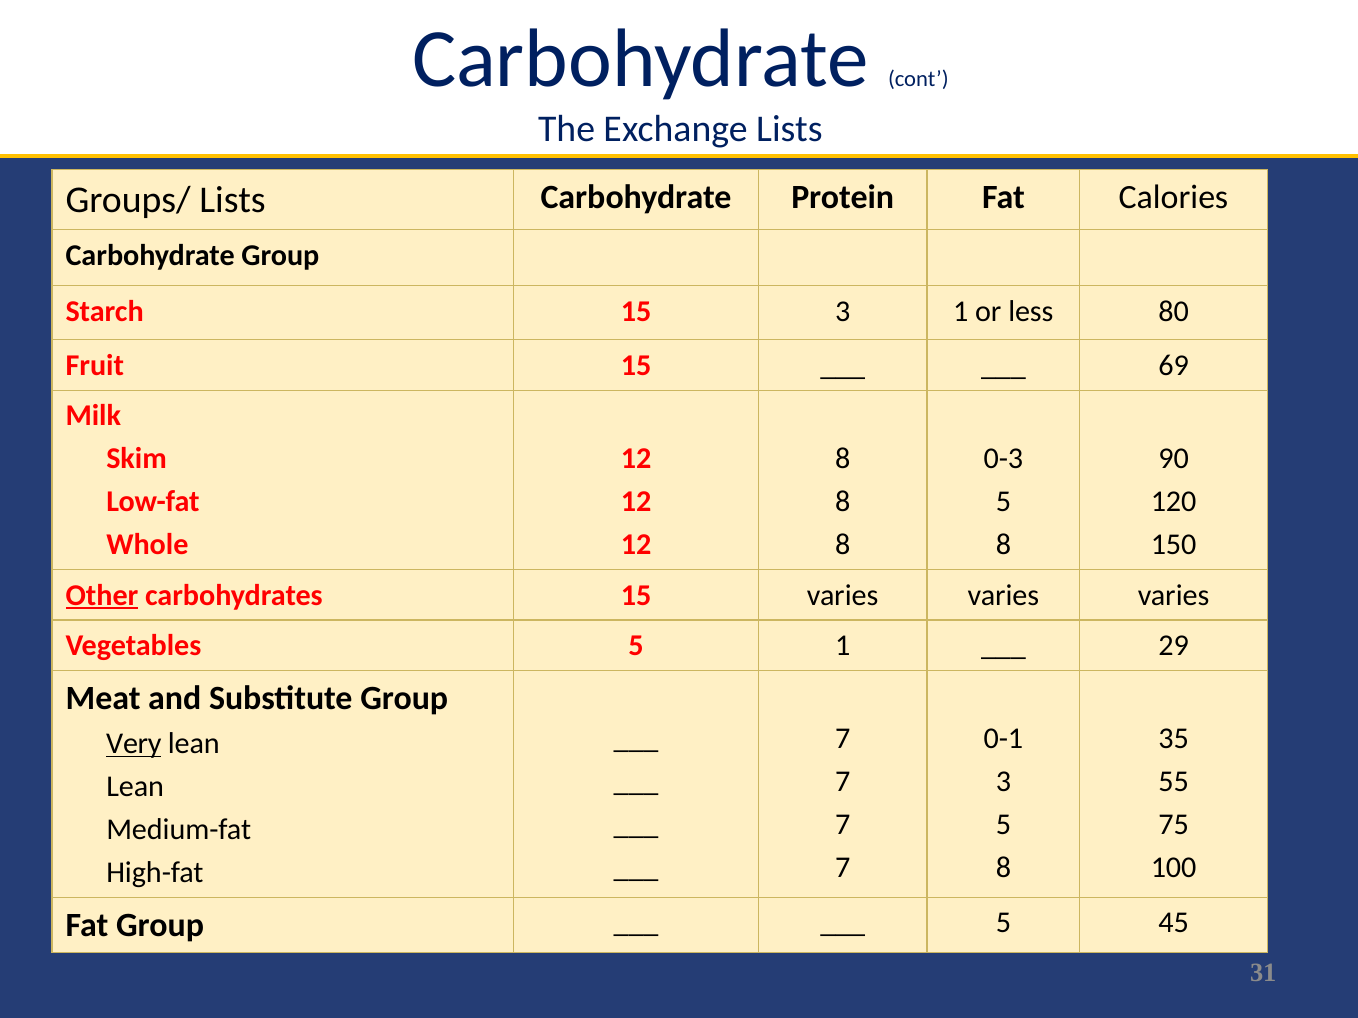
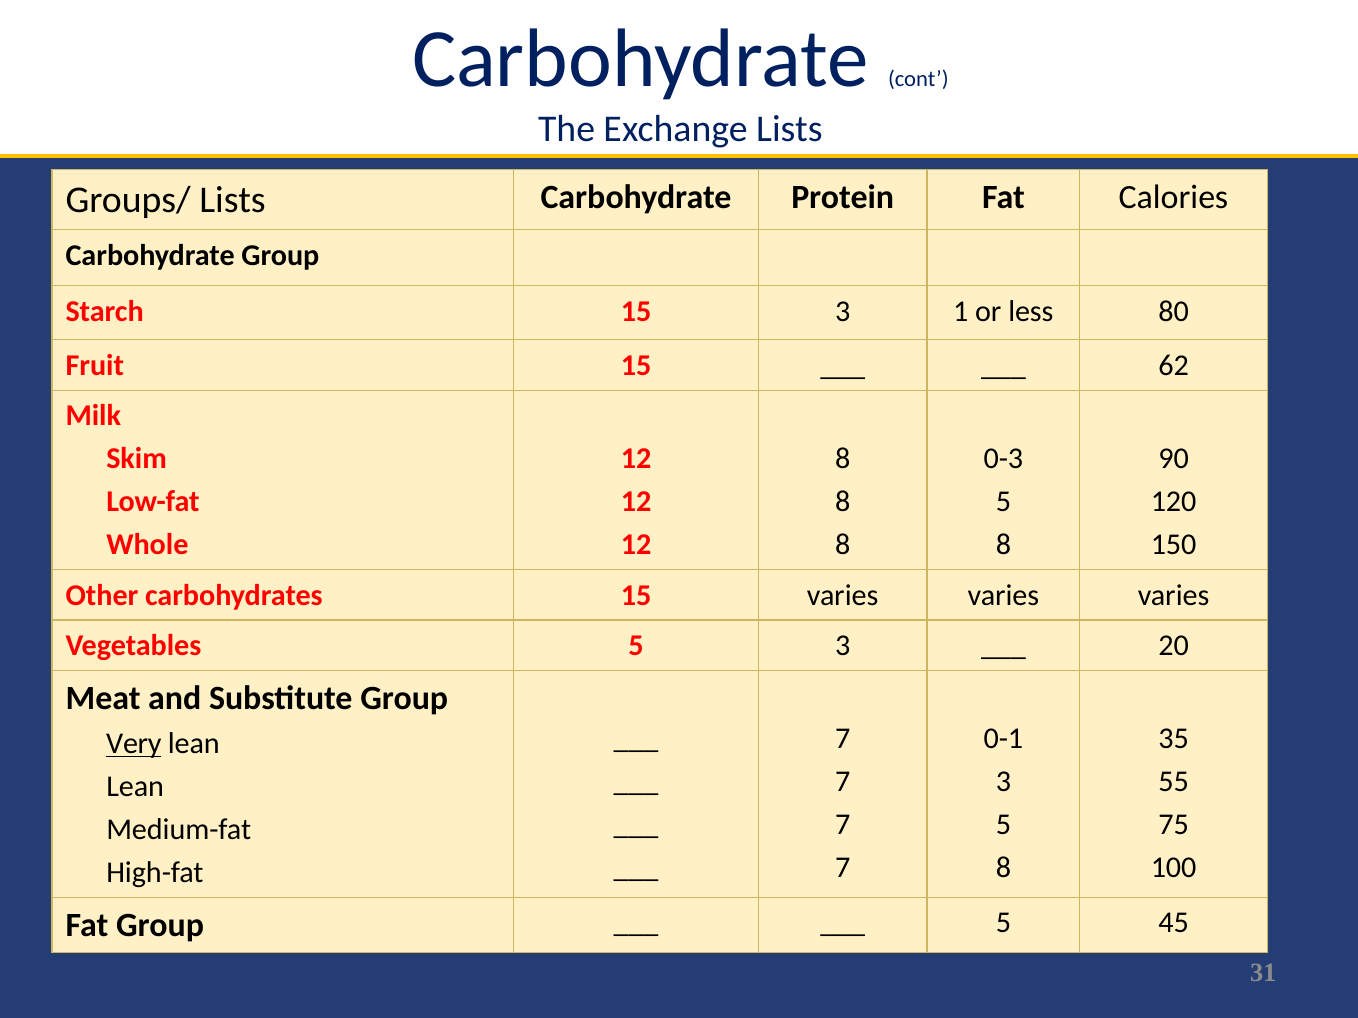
69: 69 -> 62 (1174, 366)
Other underline: present -> none (102, 595)
5 1: 1 -> 3 (843, 646)
29: 29 -> 20 (1174, 646)
